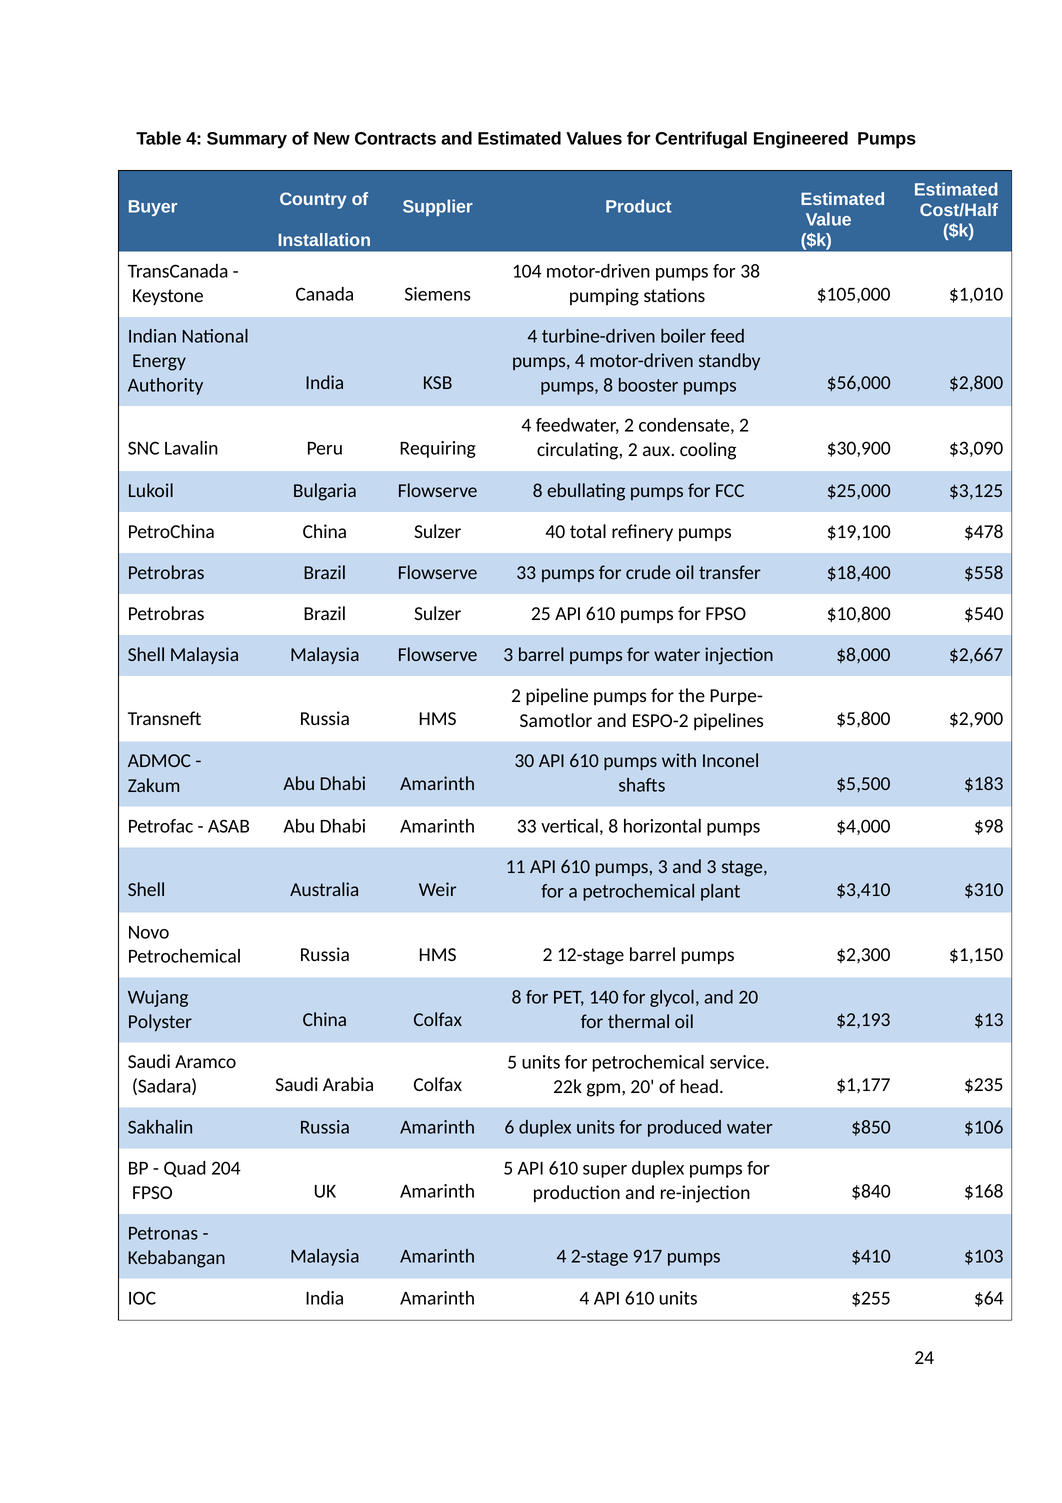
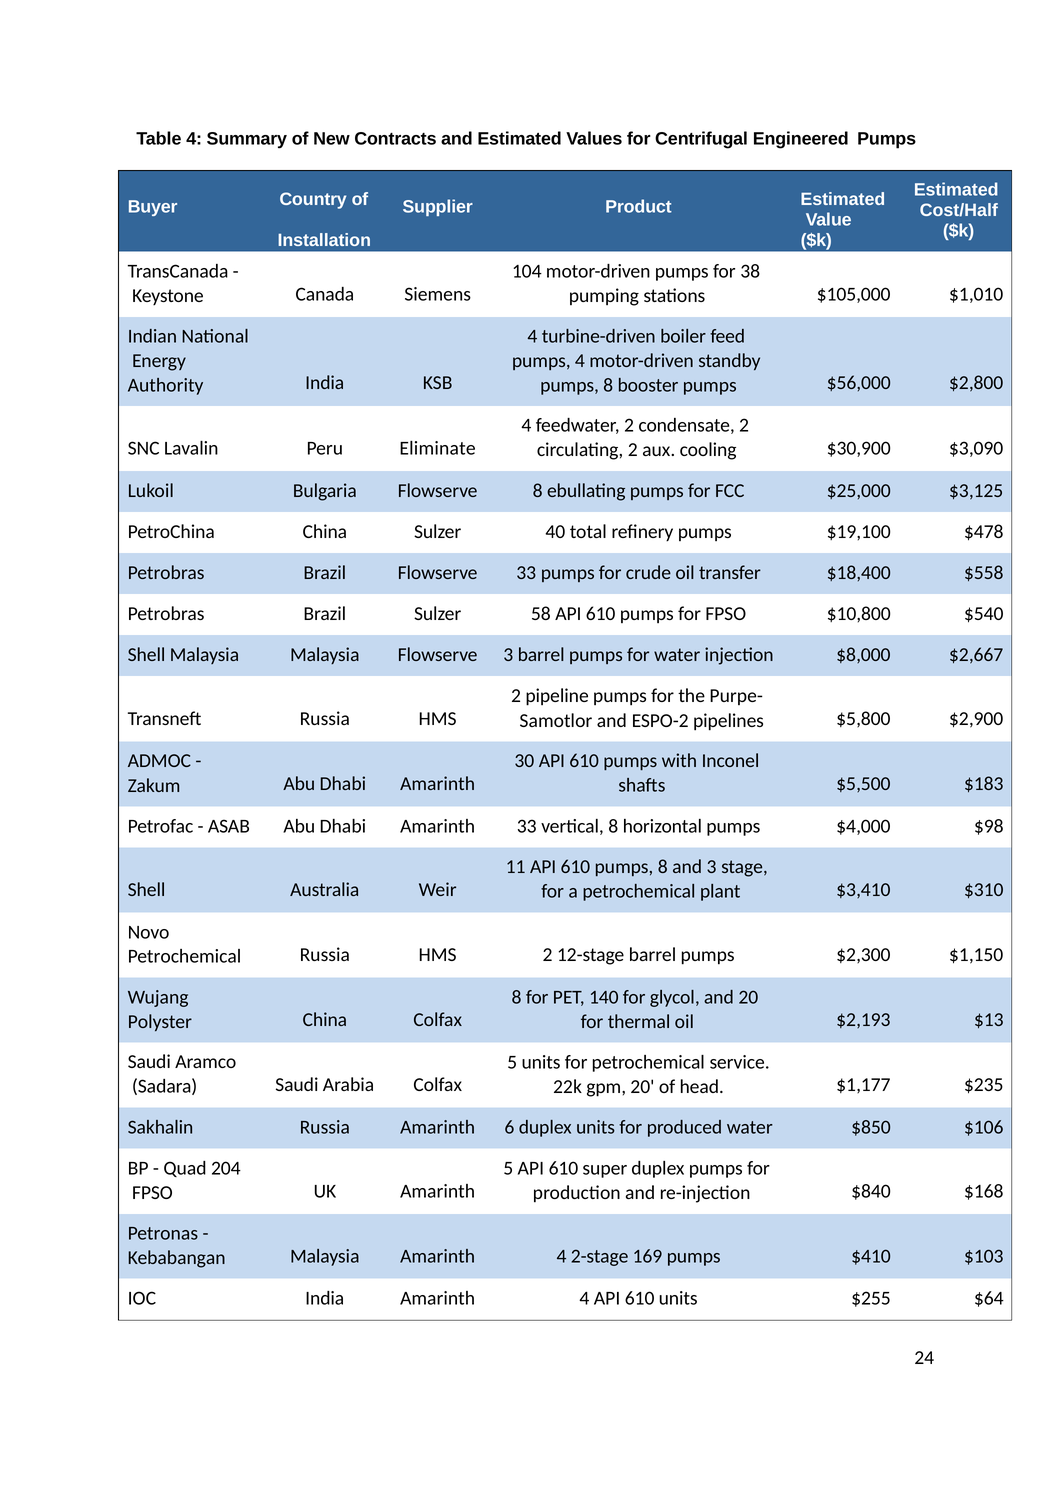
Requiring: Requiring -> Eliminate (438, 448)
25: 25 -> 58 (541, 614)
610 pumps 3: 3 -> 8 (663, 867)
917: 917 -> 169 (647, 1256)
